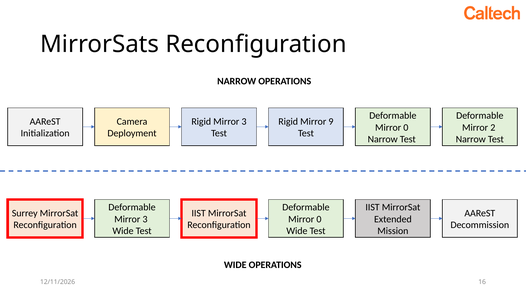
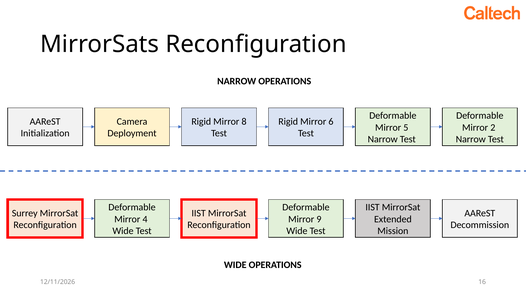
Rigid Mirror 3: 3 -> 8 (244, 121)
9: 9 -> 6 (331, 121)
0: 0 -> 5 (406, 127)
3: 3 -> 4 (145, 219)
0: 0 -> 9 (319, 219)
